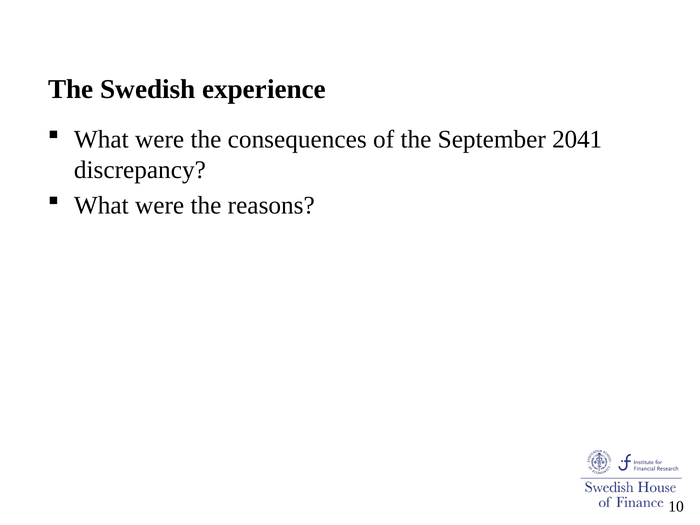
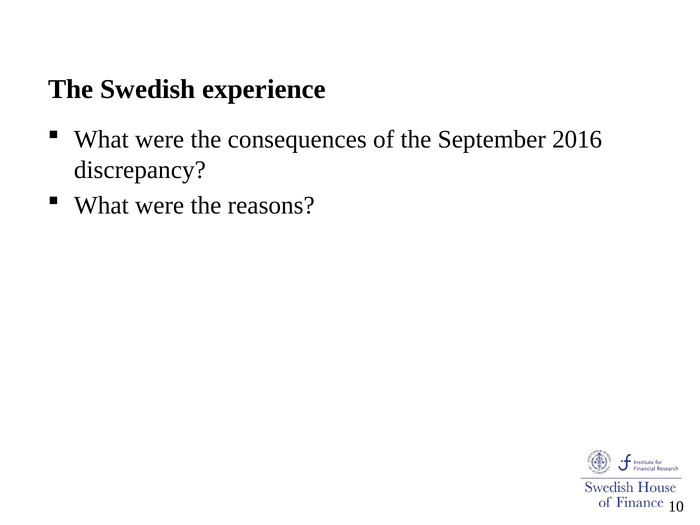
2041: 2041 -> 2016 (577, 140)
